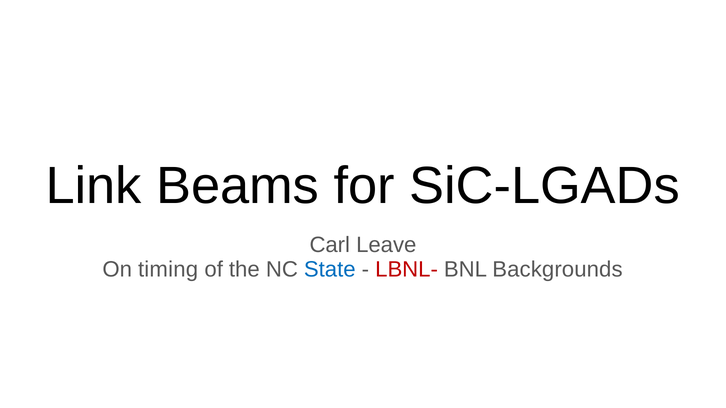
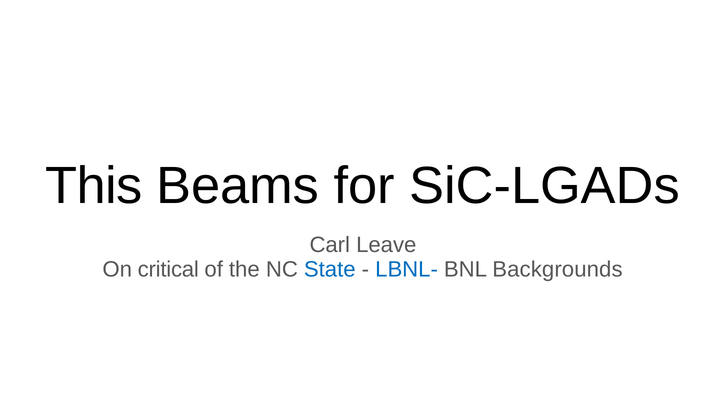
Link: Link -> This (94, 186)
timing: timing -> critical (168, 270)
LBNL- colour: red -> blue (407, 270)
